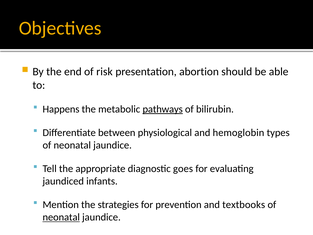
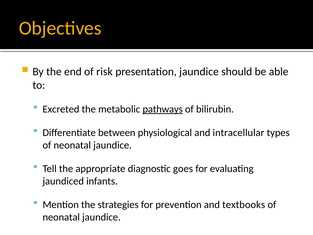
presentation abortion: abortion -> jaundice (199, 71)
Happens: Happens -> Excreted (61, 109)
hemoglobin: hemoglobin -> intracellular (238, 132)
neonatal underline: present -> none (61, 217)
